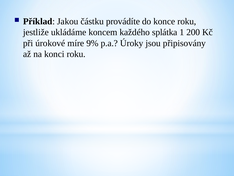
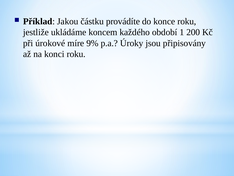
splátka: splátka -> období (165, 32)
